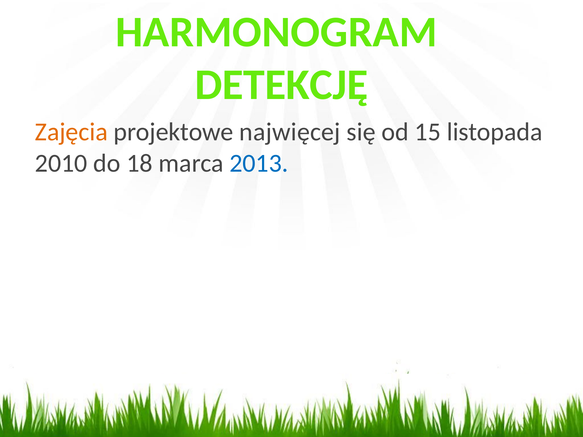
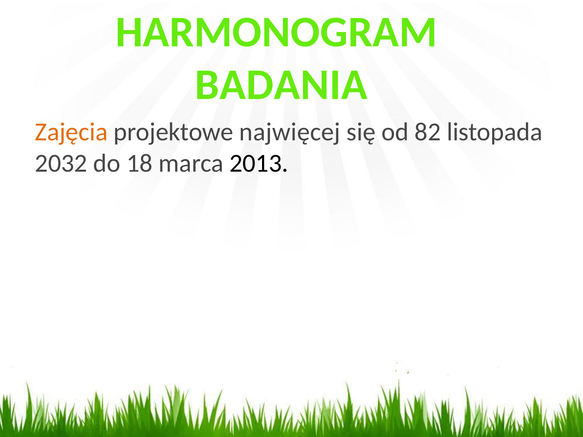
DETEKCJĘ: DETEKCJĘ -> BADANIA (281, 85)
15: 15 -> 82 (428, 132)
2010: 2010 -> 2032 (61, 163)
2013 colour: blue -> black (259, 163)
